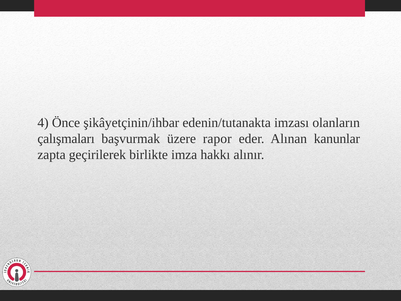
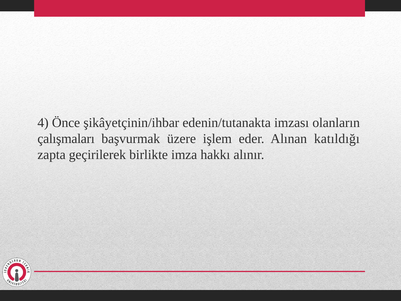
rapor: rapor -> işlem (217, 139)
kanunlar: kanunlar -> katıldığı (337, 139)
